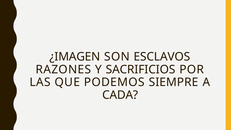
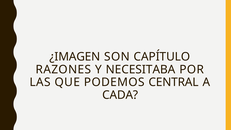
ESCLAVOS: ESCLAVOS -> CAPÍTULO (162, 57)
SACRIFICIOS: SACRIFICIOS -> NECESITABA (141, 69)
SIEMPRE: SIEMPRE -> CENTRAL (174, 82)
